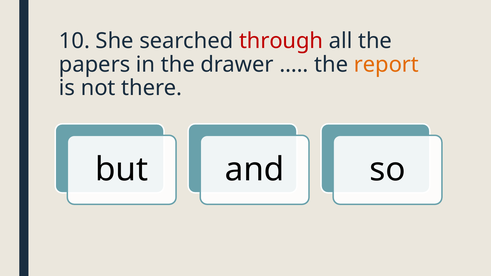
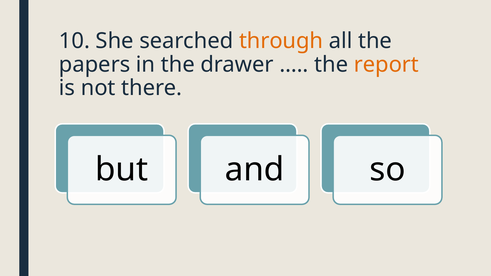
through colour: red -> orange (281, 41)
